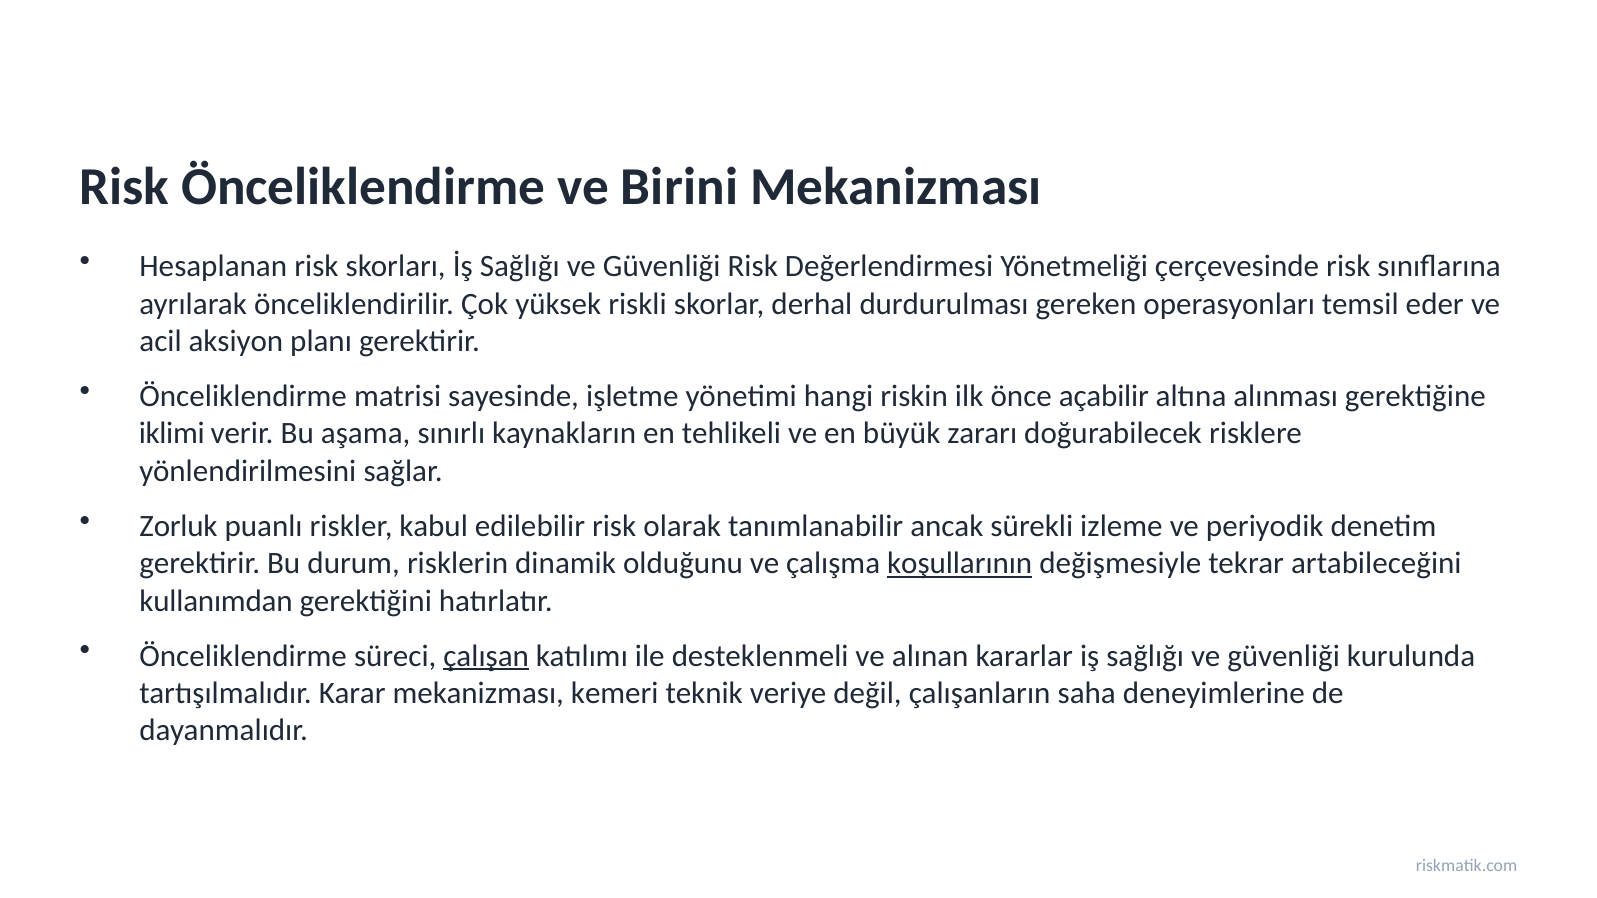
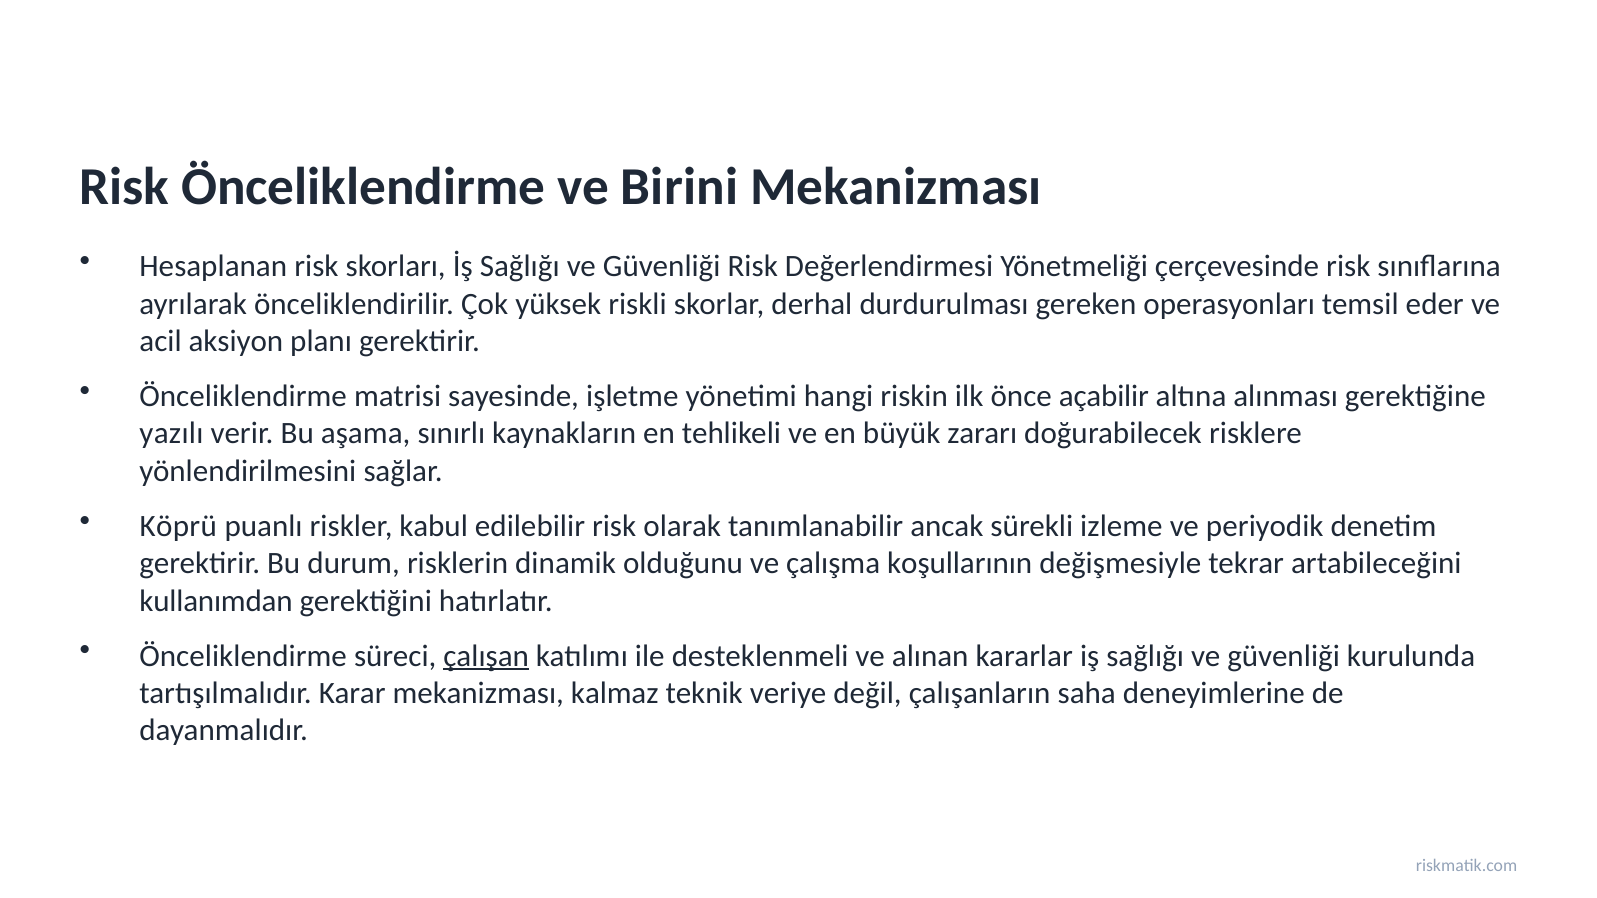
iklimi: iklimi -> yazılı (171, 434)
Zorluk: Zorluk -> Köprü (178, 526)
koşullarının underline: present -> none (960, 564)
kemeri: kemeri -> kalmaz (615, 693)
